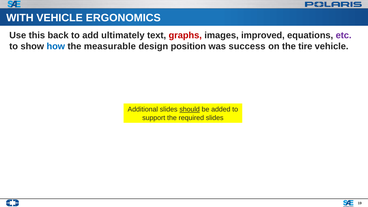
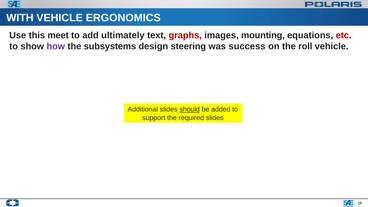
back: back -> meet (58, 35)
improved: improved -> mounting (263, 35)
etc colour: purple -> red (344, 35)
how colour: blue -> purple (56, 46)
measurable: measurable -> subsystems (110, 46)
position: position -> steering (188, 46)
tire: tire -> roll (305, 46)
